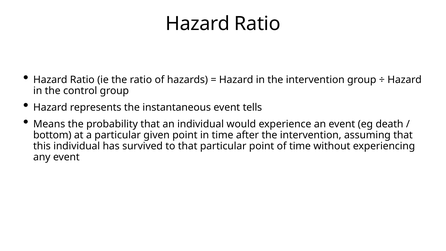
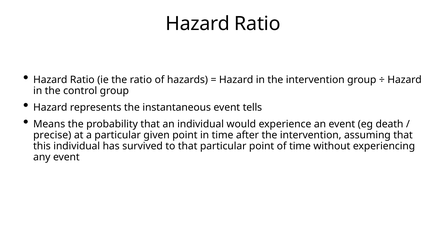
bottom: bottom -> precise (52, 135)
